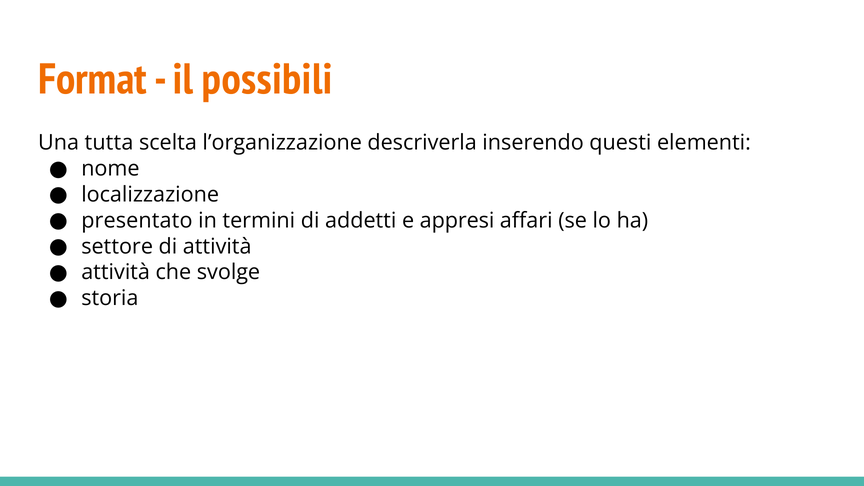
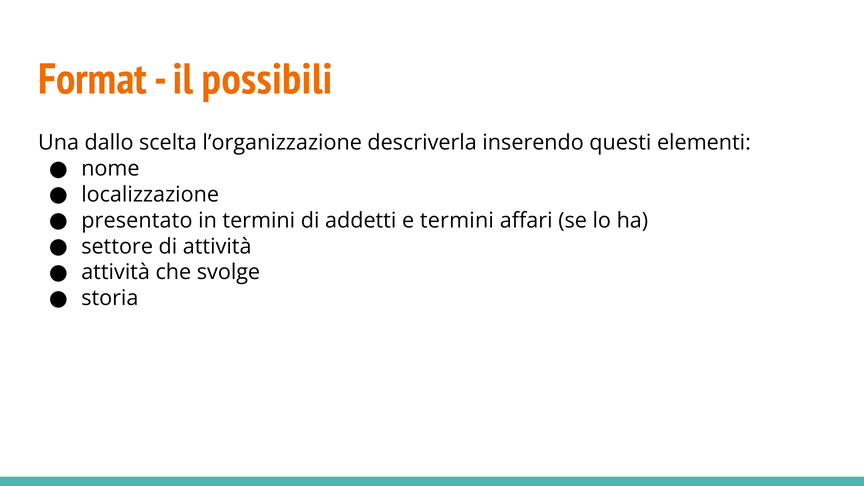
tutta: tutta -> dallo (109, 143)
e appresi: appresi -> termini (457, 221)
